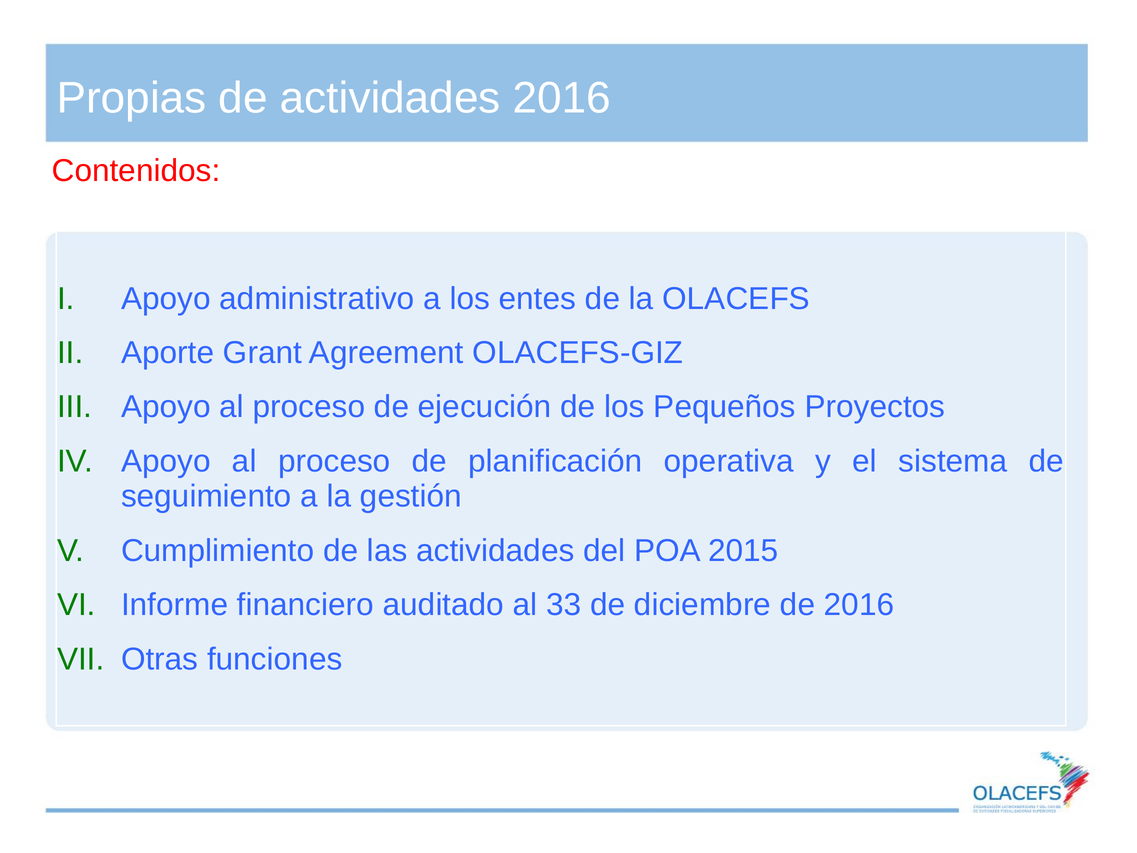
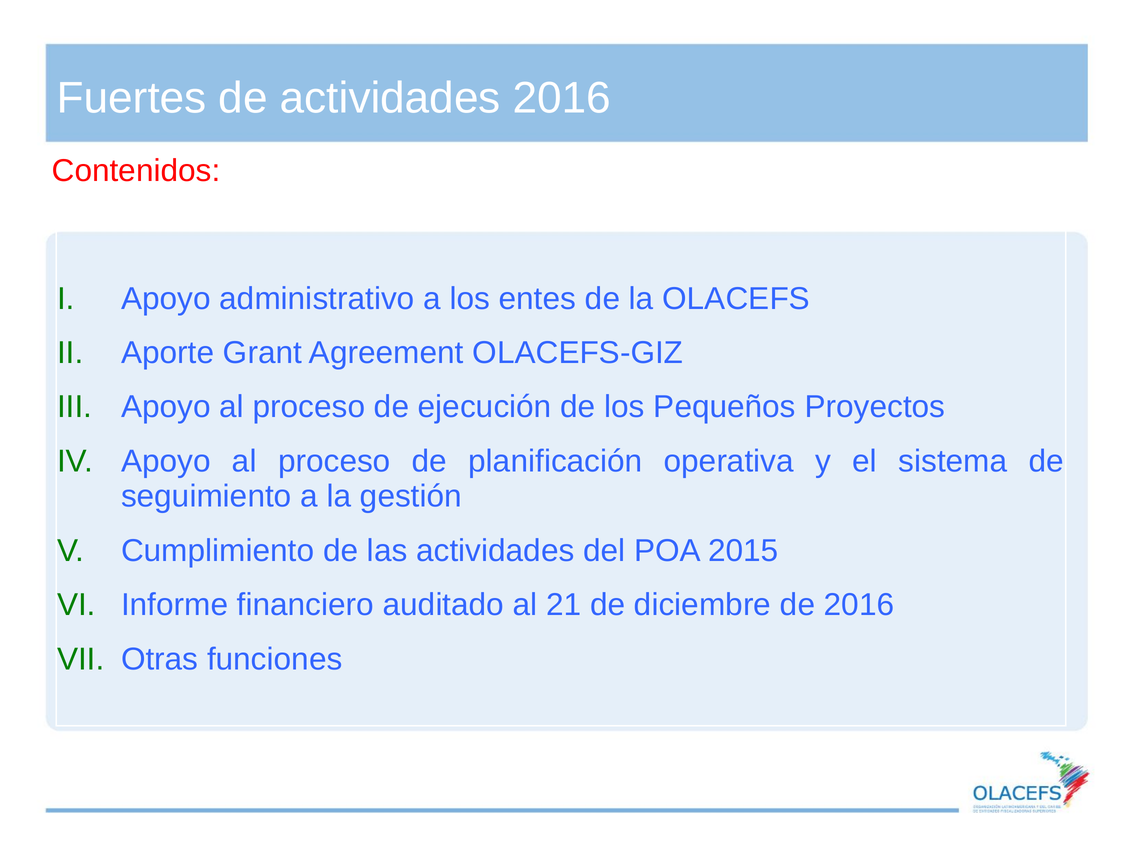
Propias: Propias -> Fuertes (132, 98)
33: 33 -> 21 (564, 605)
